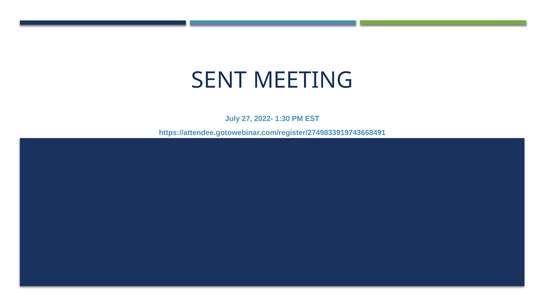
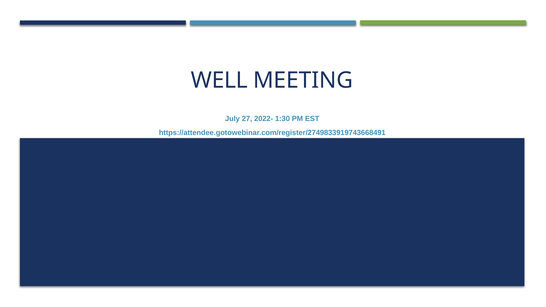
SENT: SENT -> WELL (219, 80)
